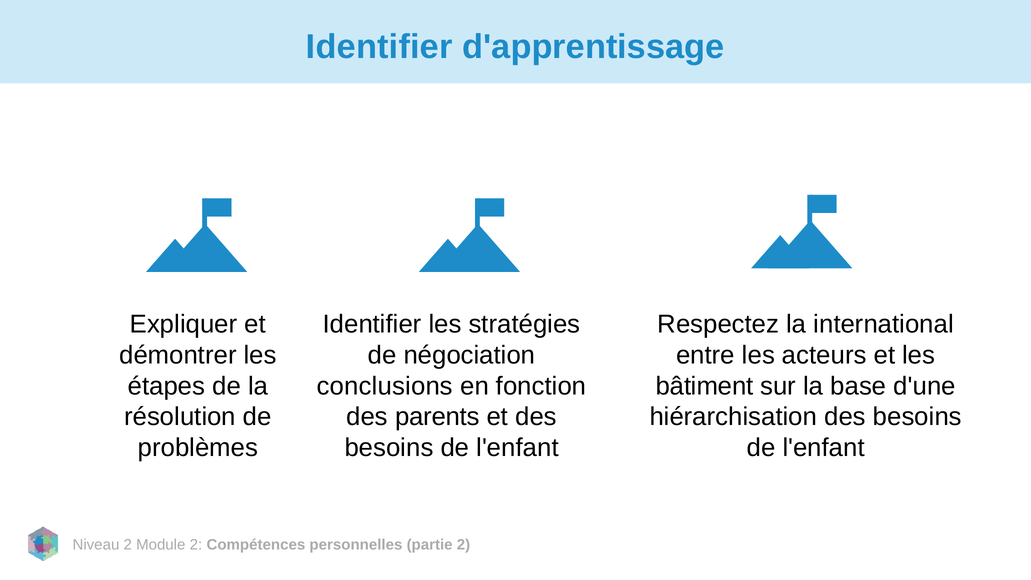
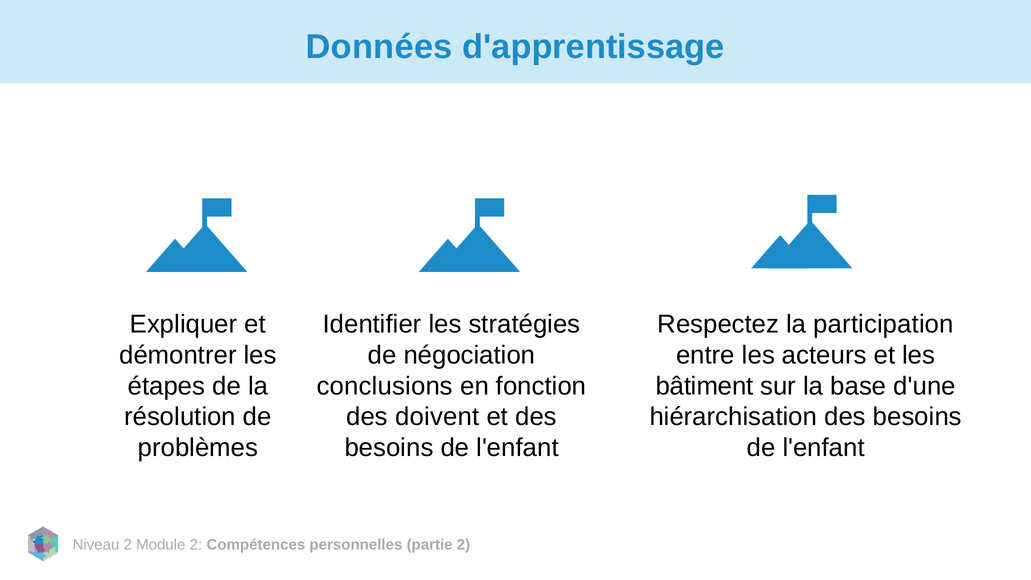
Identifier: Identifier -> Données (379, 47)
international: international -> participation (884, 324)
parents: parents -> doivent (437, 417)
